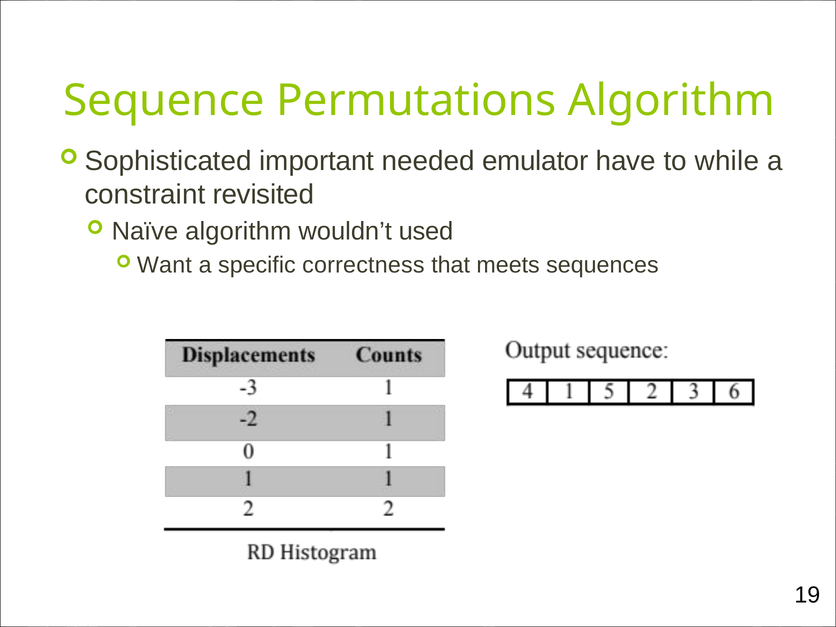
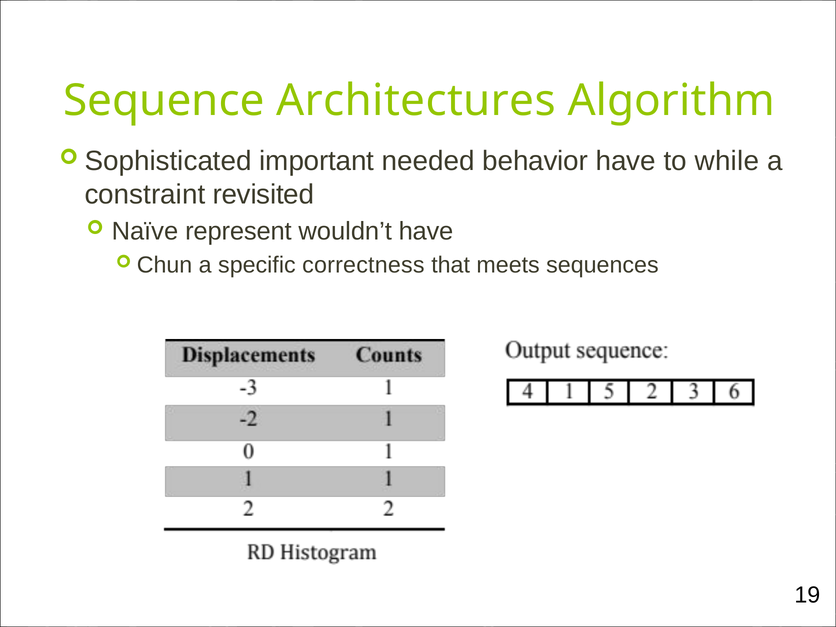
Permutations: Permutations -> Architectures (416, 101)
emulator: emulator -> behavior (535, 161)
Naïve algorithm: algorithm -> represent (238, 231)
wouldn’t used: used -> have (426, 231)
Want: Want -> Chun (165, 265)
